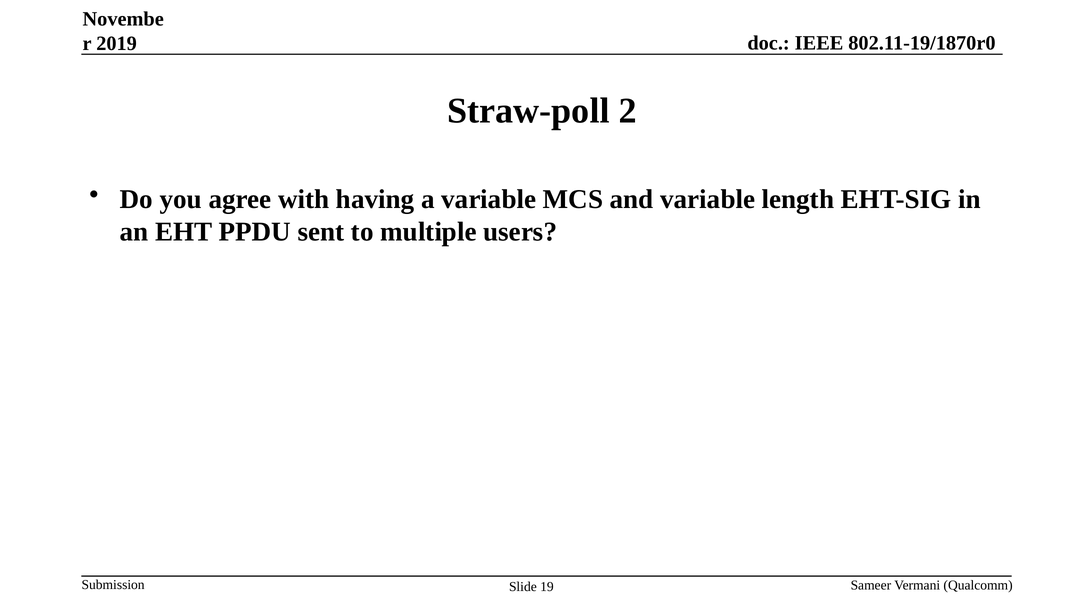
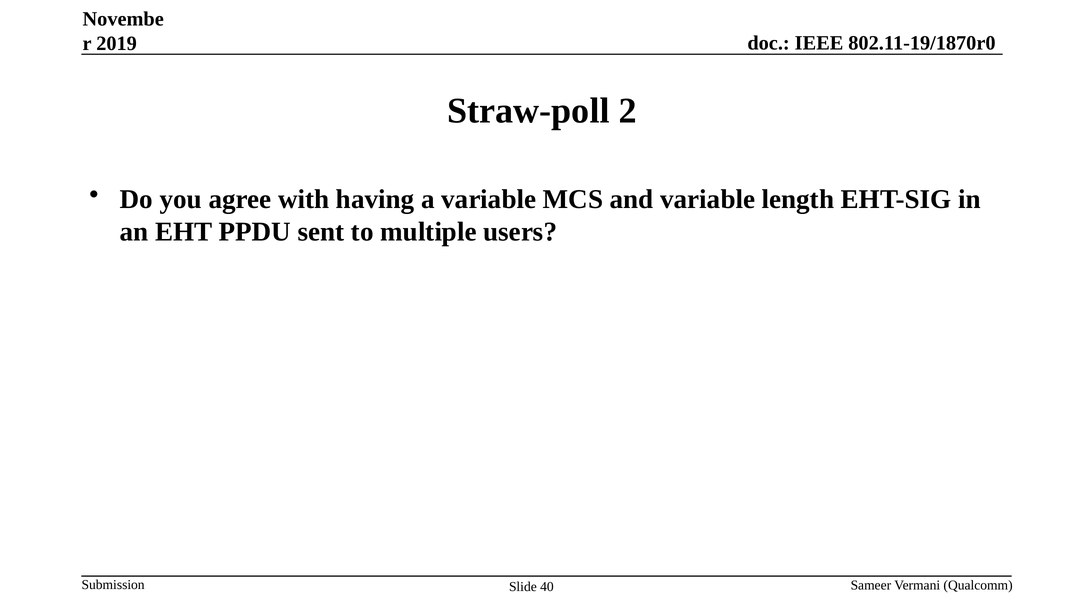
19: 19 -> 40 (547, 587)
